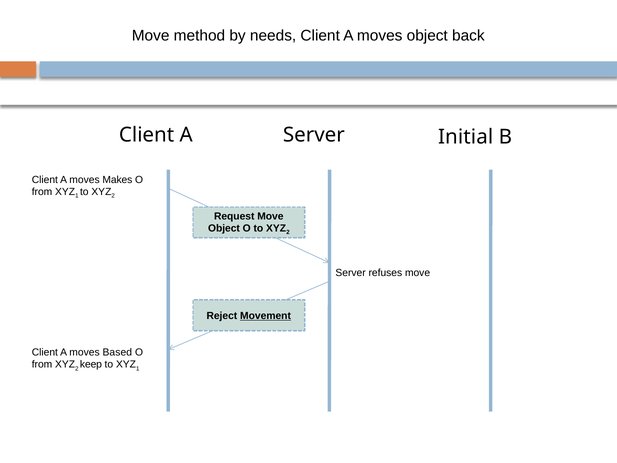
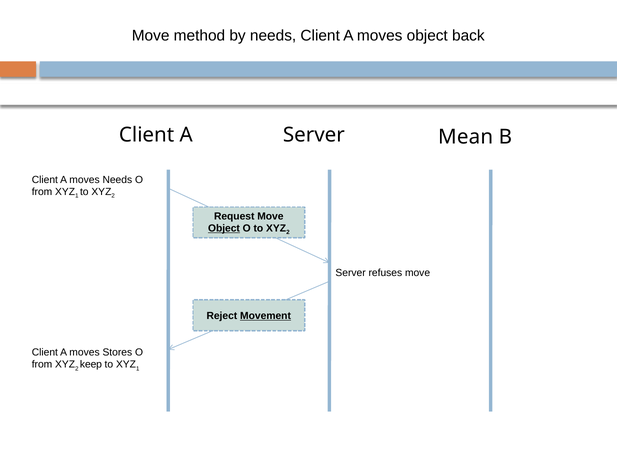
Initial: Initial -> Mean (466, 137)
moves Makes: Makes -> Needs (117, 180)
Object underline: none -> present (224, 228)
Based: Based -> Stores (117, 352)
